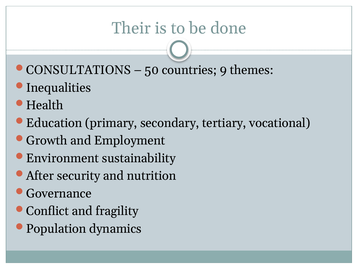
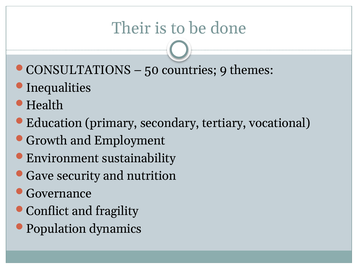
After: After -> Gave (40, 176)
